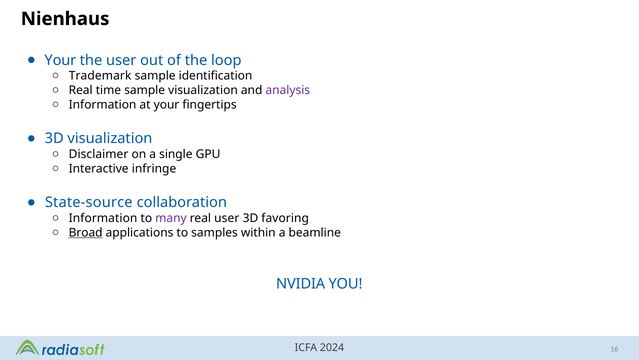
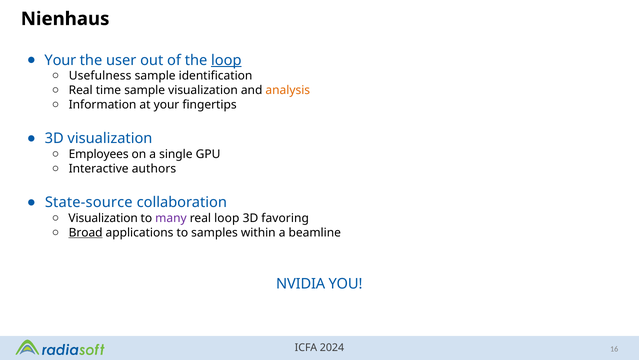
loop underline: none -> present (226, 60)
Trademark: Trademark -> Usefulness (100, 76)
analysis colour: purple -> orange (288, 90)
Disclaimer: Disclaimer -> Employees (99, 154)
infringe: infringe -> authors (154, 168)
Information: Information -> Visualization (103, 218)
real user: user -> loop (227, 218)
